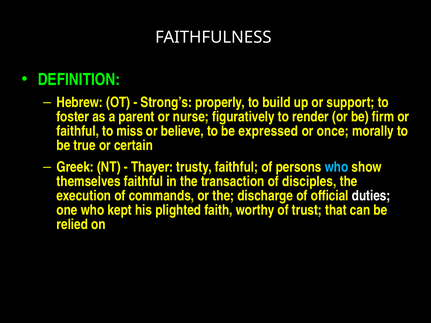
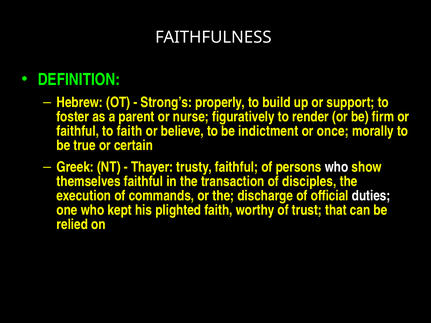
to miss: miss -> faith (130, 131)
expressed: expressed -> indictment (268, 131)
who colour: light blue -> white (337, 167)
